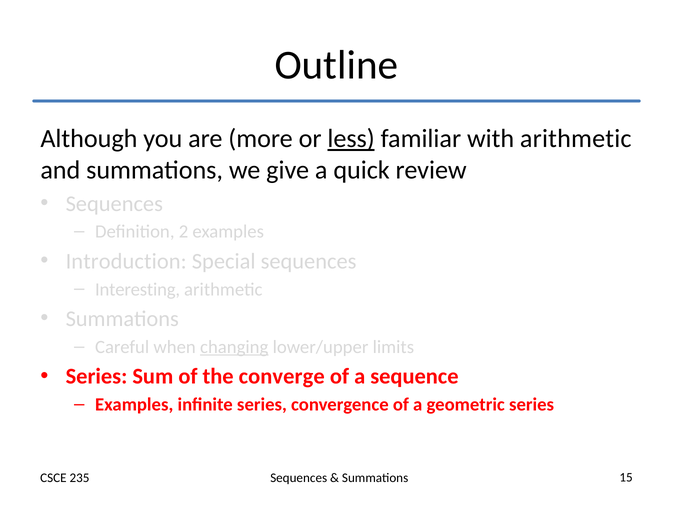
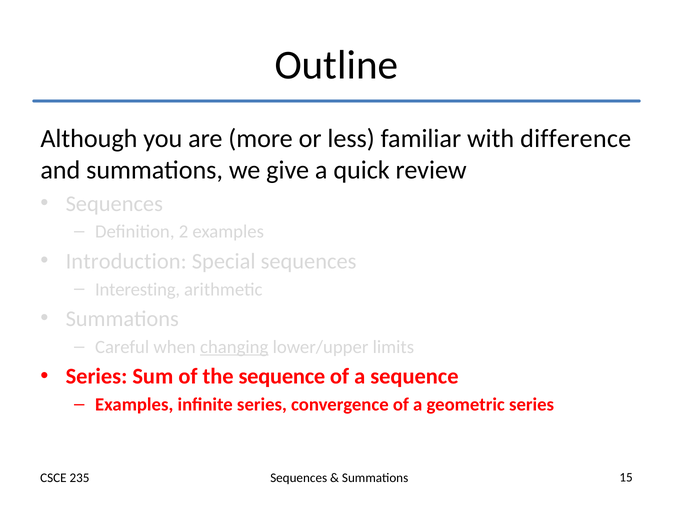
less underline: present -> none (351, 139)
with arithmetic: arithmetic -> difference (576, 139)
the converge: converge -> sequence (282, 376)
